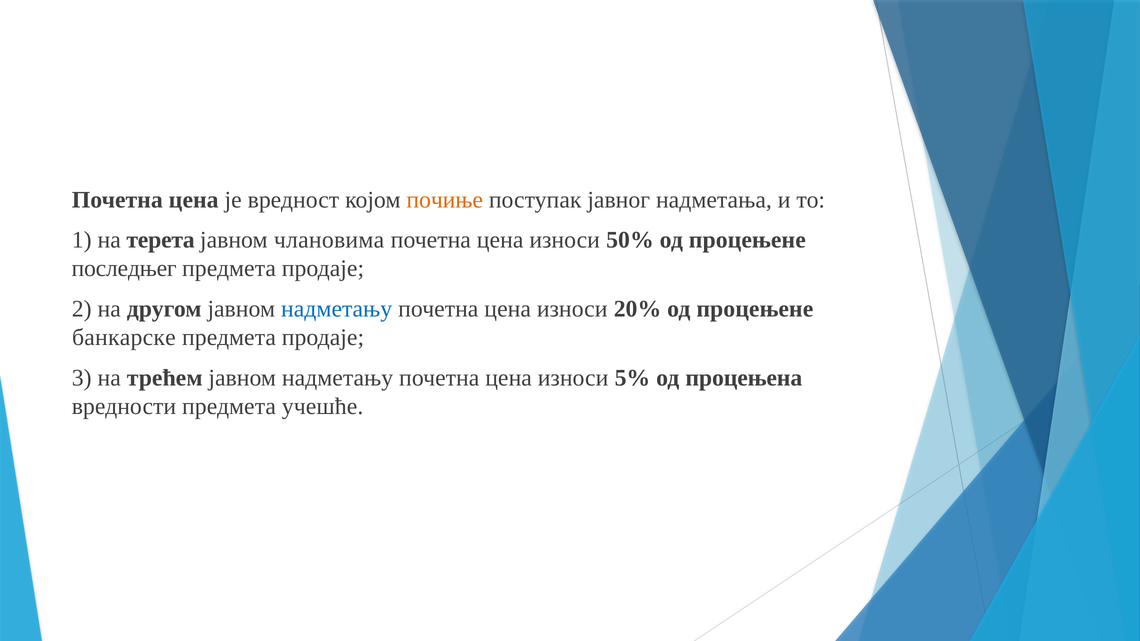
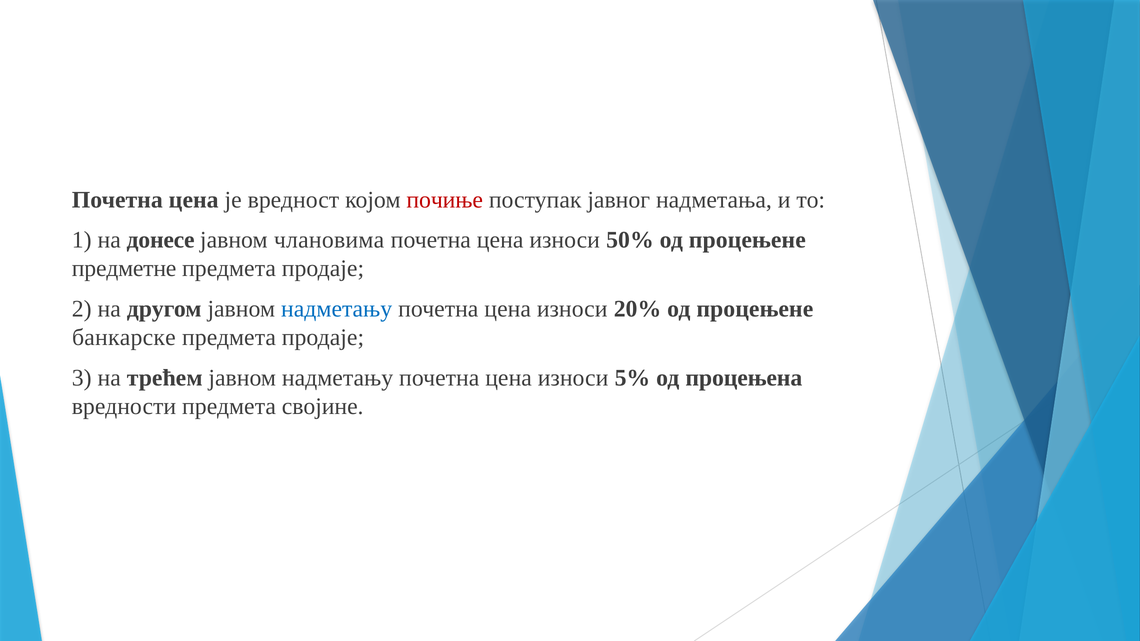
почиње colour: orange -> red (445, 200)
терета: терета -> донесе (161, 240)
последњег: последњег -> предметне (124, 269)
учешће: учешће -> својине (323, 407)
